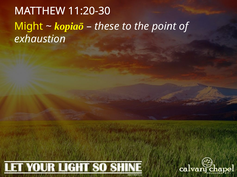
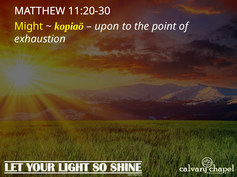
these: these -> upon (107, 26)
